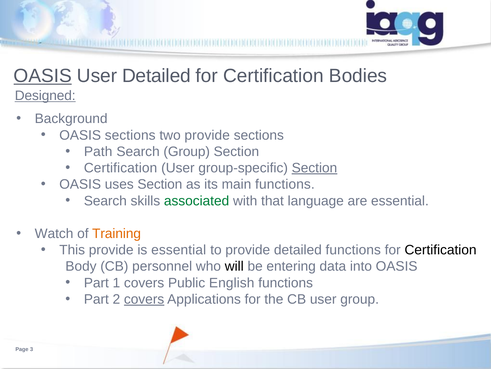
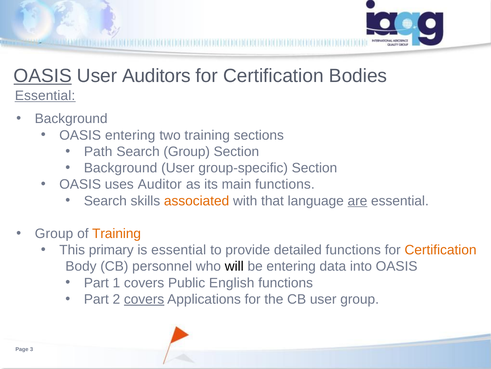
User Detailed: Detailed -> Auditors (156, 76)
Designed: Designed -> Essential (45, 96)
OASIS sections: sections -> entering (130, 135)
two provide: provide -> training (207, 135)
Certification: Certification -> Background (121, 168)
Section underline: present -> none (314, 168)
uses Section: Section -> Auditor (160, 184)
associated colour: green -> orange (197, 200)
are underline: none -> present (357, 200)
Watch: Watch -> Group (54, 233)
This provide: provide -> primary (111, 250)
Certification colour: black -> orange (441, 250)
